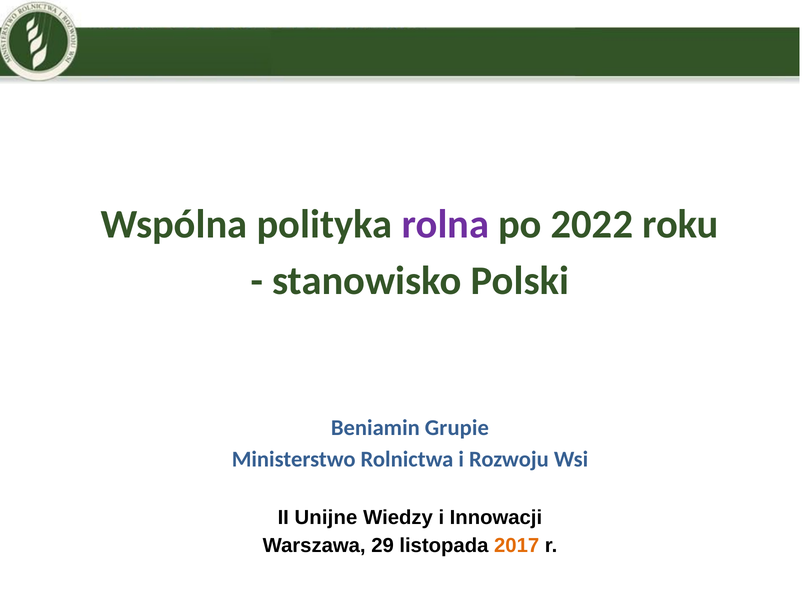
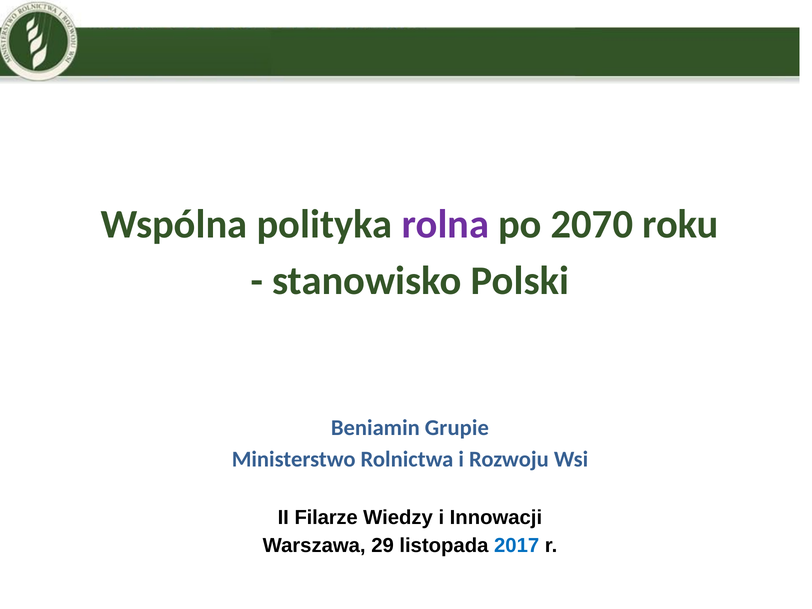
2022: 2022 -> 2070 (592, 224)
Unijne: Unijne -> Filarze (326, 517)
2017 colour: orange -> blue (517, 546)
